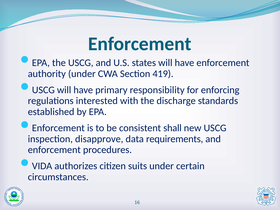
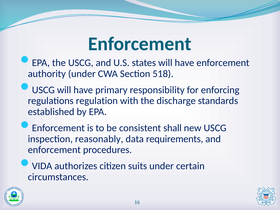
419: 419 -> 518 (163, 74)
interested: interested -> regulation (97, 101)
disapprove: disapprove -> reasonably (99, 139)
